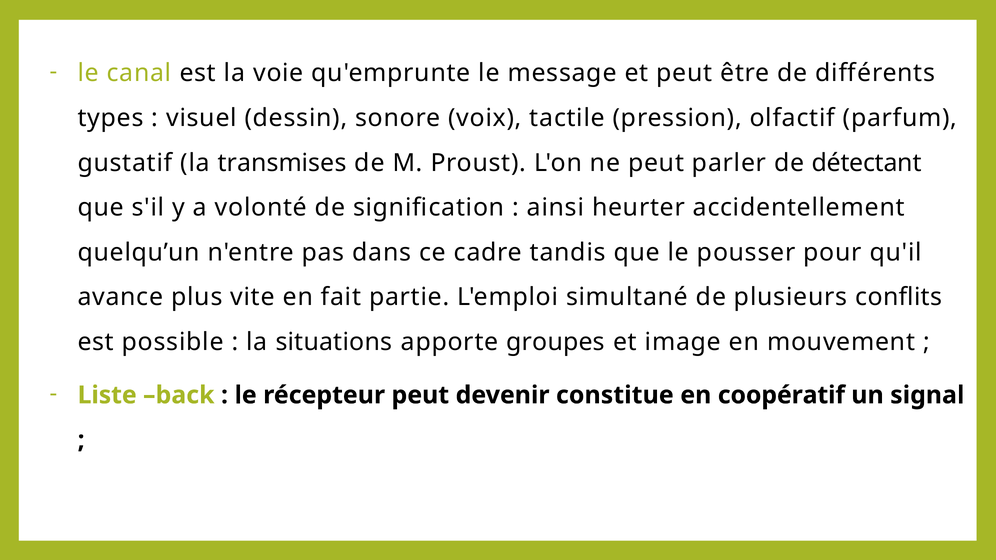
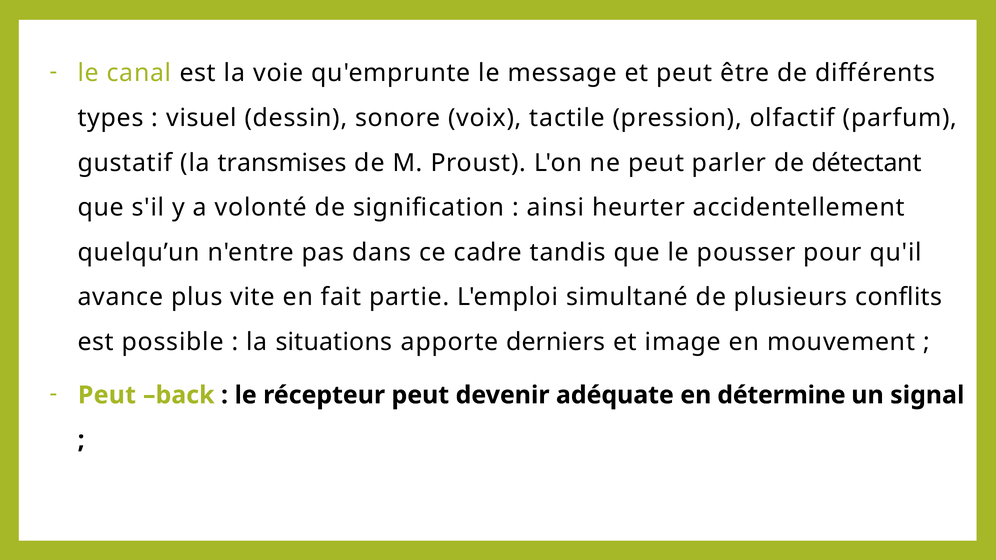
groupes: groupes -> derniers (556, 342)
Liste: Liste -> Peut (107, 395)
constitue: constitue -> adéquate (615, 395)
coopératif: coopératif -> détermine (781, 395)
